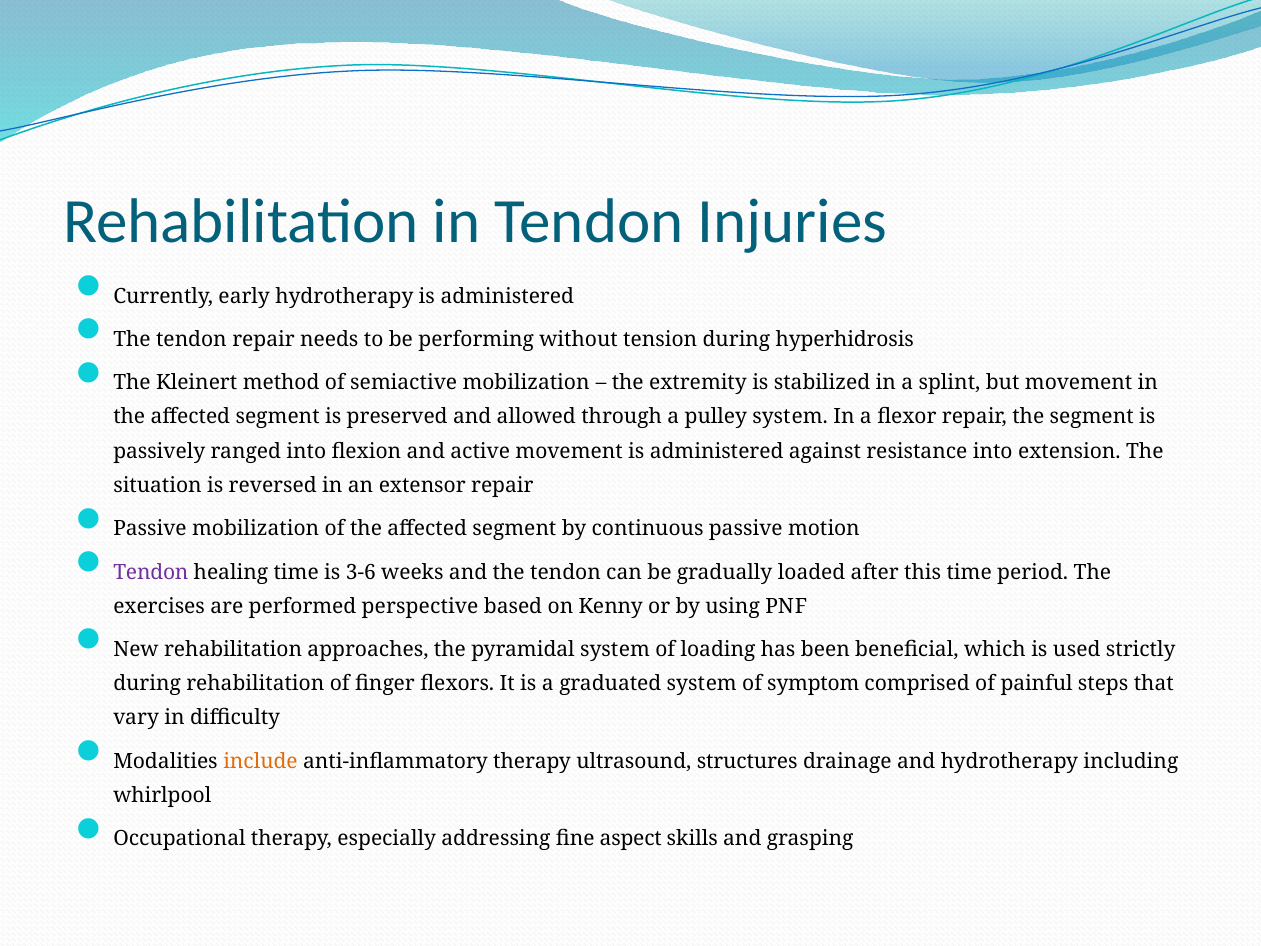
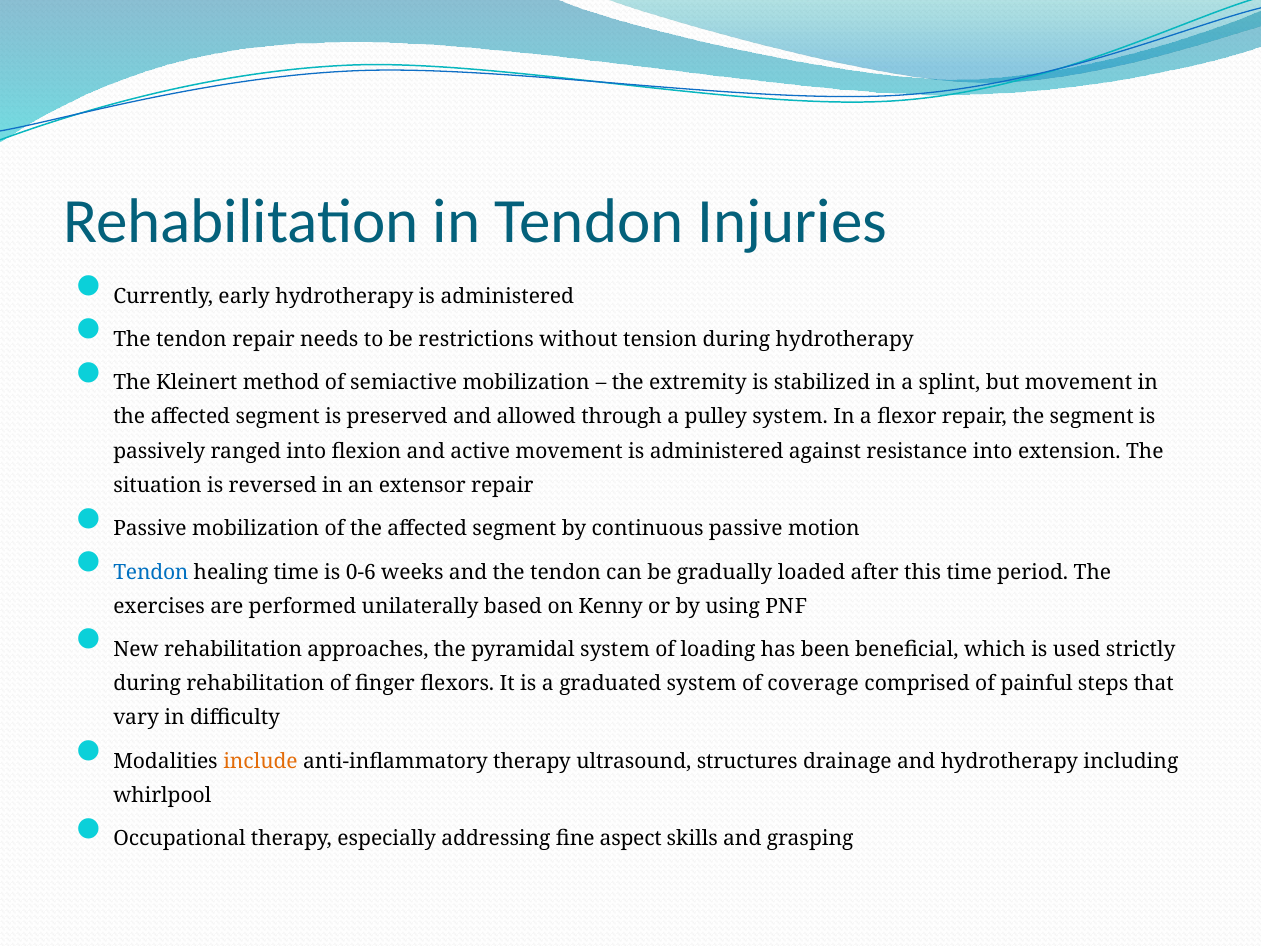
performing: performing -> restrictions (476, 339)
during hyperhidrosis: hyperhidrosis -> hydrotherapy (845, 339)
Tendon colour: purple -> blue (151, 572)
3-6: 3-6 -> 0-6 (361, 572)
perspective: perspective -> unilaterally (420, 606)
symptom: symptom -> coverage (813, 684)
